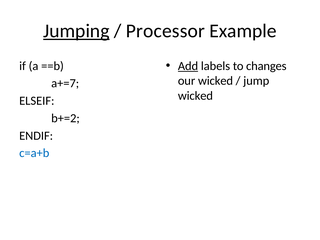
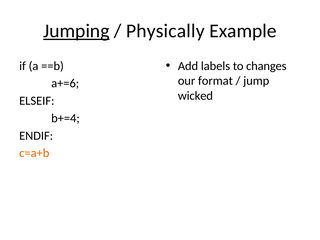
Processor: Processor -> Physically (165, 31)
Add underline: present -> none (188, 66)
our wicked: wicked -> format (215, 81)
a+=7: a+=7 -> a+=6 (65, 83)
b+=2: b+=2 -> b+=4 (65, 118)
c=a+b colour: blue -> orange (34, 153)
